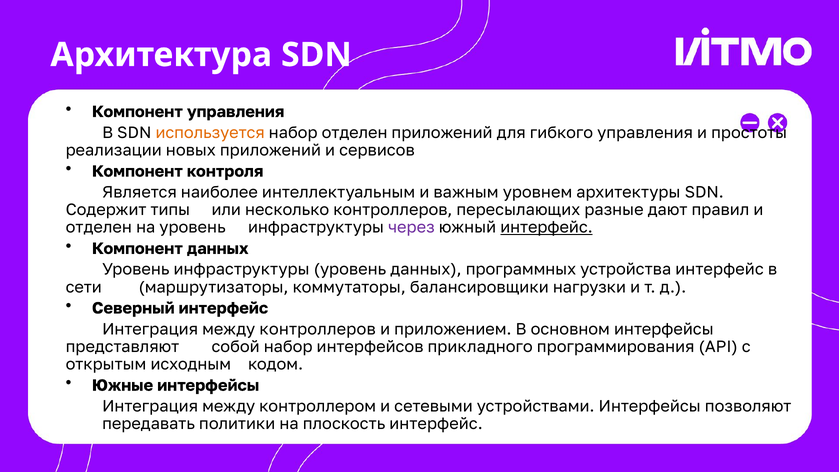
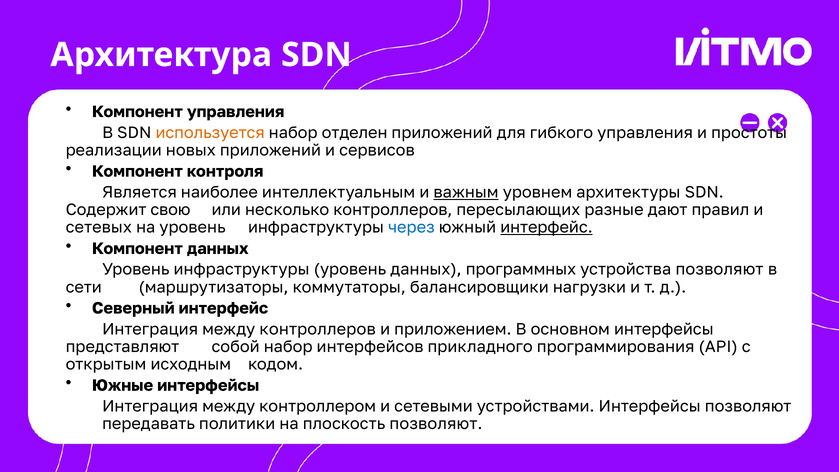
важным underline: none -> present (466, 192)
типы: типы -> свою (170, 210)
отделен: отделен -> сетевых (99, 228)
через colour: purple -> blue (411, 228)
устройства интерфейс: интерфейс -> позволяют (720, 270)
плоскость интерфейс: интерфейс -> позволяют (436, 424)
